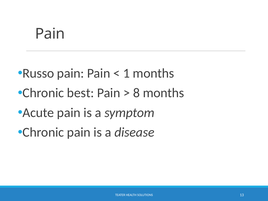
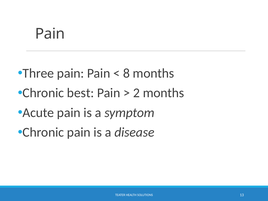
Russo: Russo -> Three (38, 73)
1: 1 -> 8 (126, 73)
8: 8 -> 2 (136, 93)
